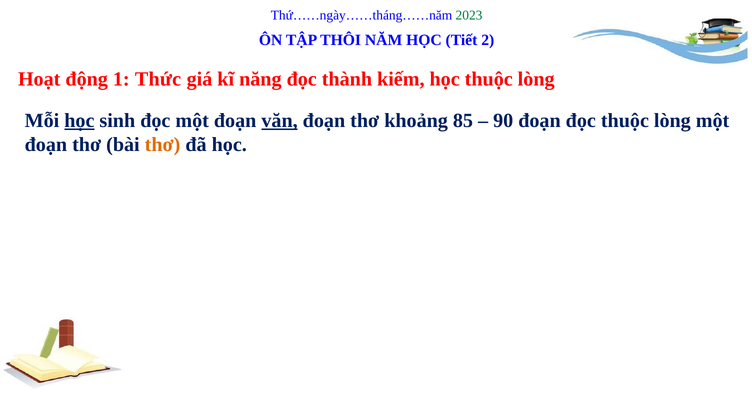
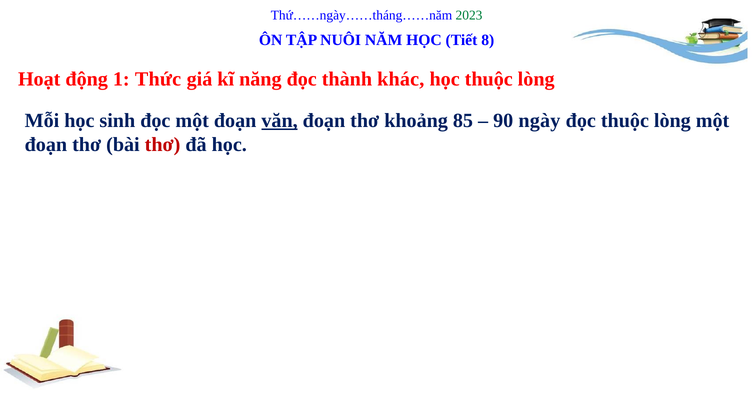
THÔI: THÔI -> NUÔI (341, 40)
2: 2 -> 8 (488, 40)
kiếm: kiếm -> khác (401, 79)
học underline: present -> none (79, 121)
90 đoạn: đoạn -> ngày (539, 121)
thơ colour: orange -> red (163, 145)
